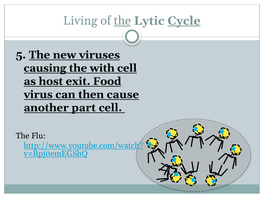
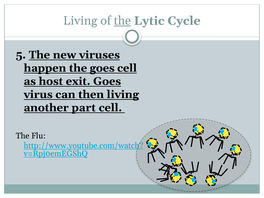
Cycle underline: present -> none (184, 21)
causing: causing -> happen (45, 68)
the with: with -> goes (102, 68)
exit Food: Food -> Goes (107, 81)
then cause: cause -> living (123, 94)
